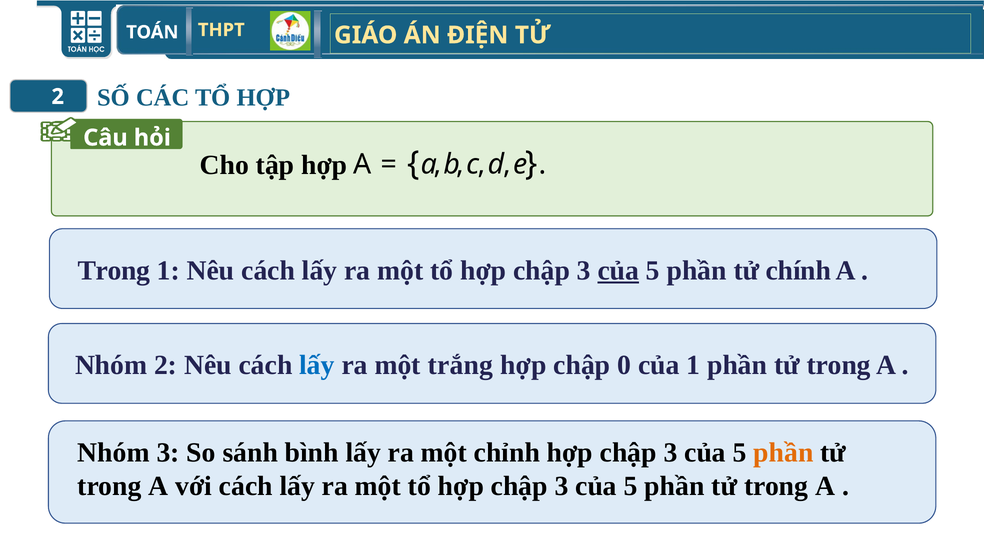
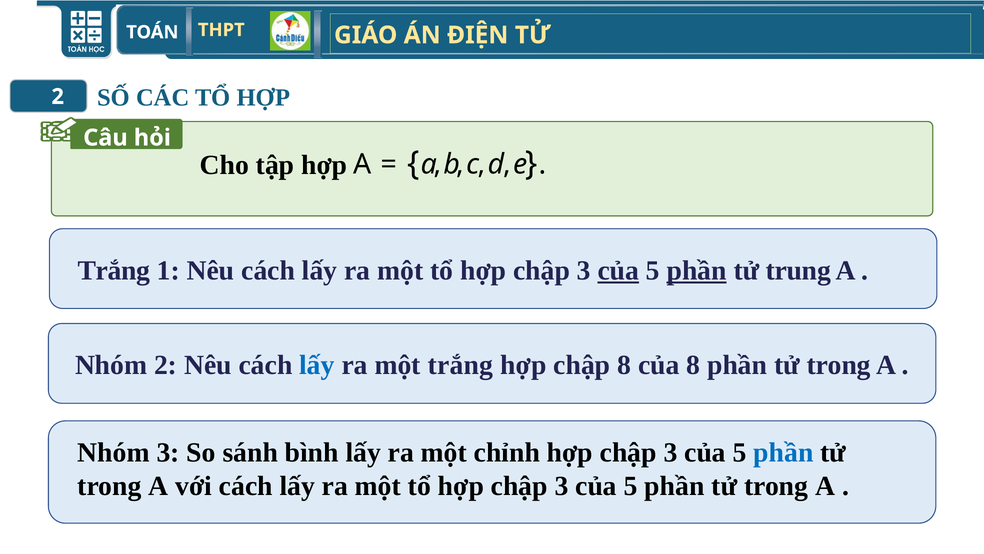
Trong: Trong -> Trắng (114, 270)
phần underline: none -> present (697, 270)
chính: chính -> trung (798, 270)
chập 0: 0 -> 8 (624, 365)
của 1: 1 -> 8 (693, 365)
phần colour: orange -> blue (783, 452)
